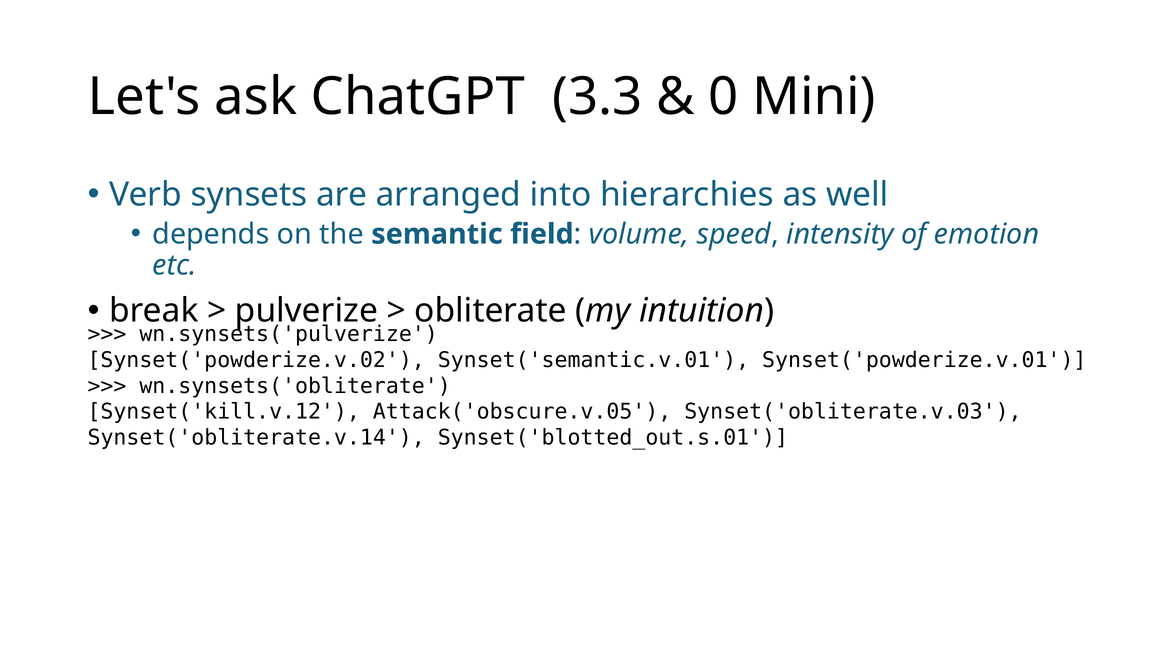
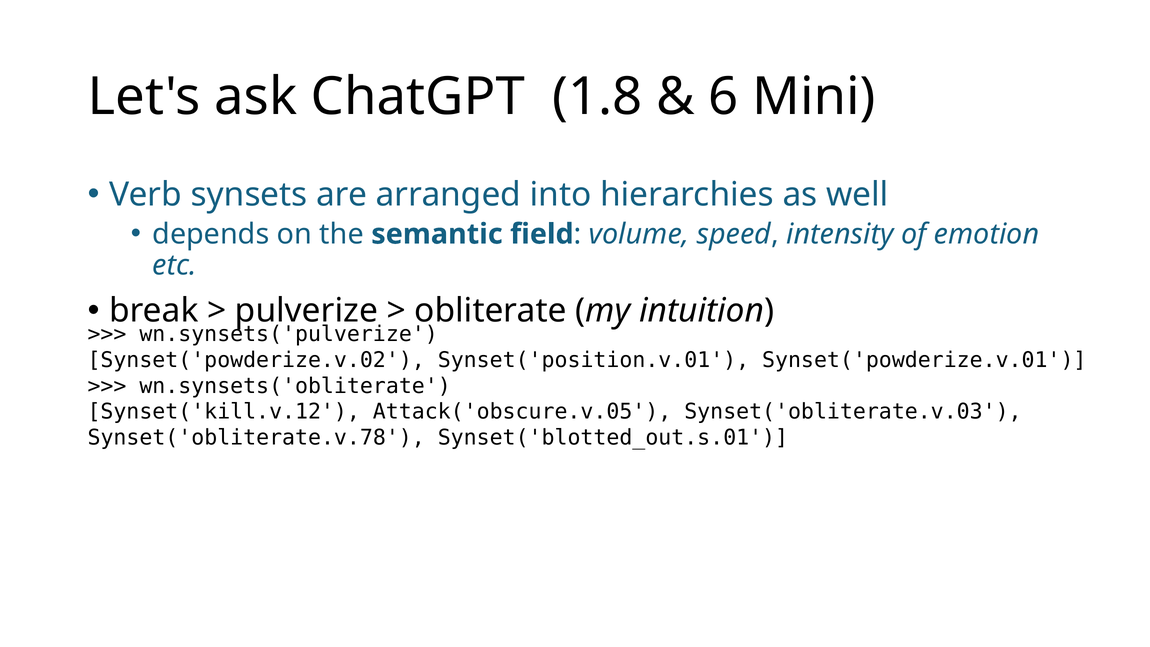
3.3: 3.3 -> 1.8 (597, 97)
0: 0 -> 6 (724, 97)
Synset('semantic.v.01: Synset('semantic.v.01 -> Synset('position.v.01 (593, 360)
Synset('obliterate.v.14: Synset('obliterate.v.14 -> Synset('obliterate.v.78 (256, 438)
